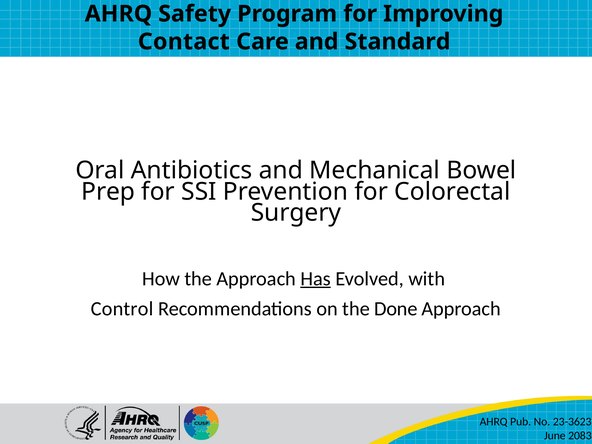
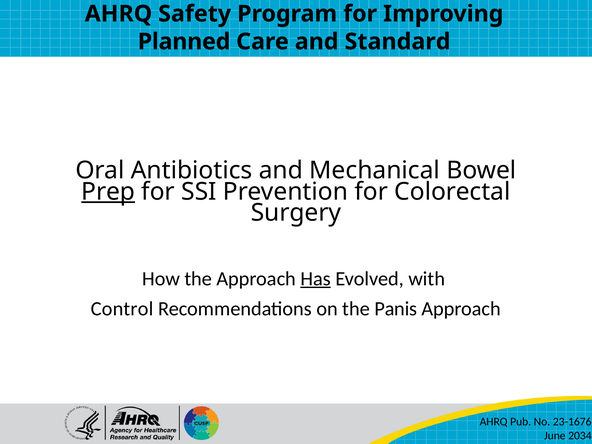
Contact: Contact -> Planned (184, 42)
Prep underline: none -> present (108, 192)
Done: Done -> Panis (396, 309)
23-3623: 23-3623 -> 23-1676 (572, 422)
2083: 2083 -> 2034 (580, 436)
